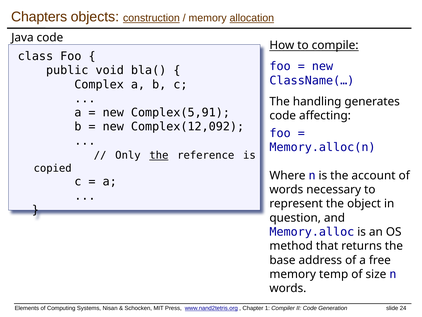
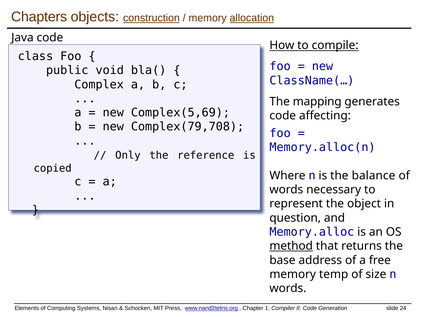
handling: handling -> mapping (317, 101)
Complex(5,91: Complex(5,91 -> Complex(5,69 (180, 112)
Complex(12,092: Complex(12,092 -> Complex(79,708 (188, 127)
the underline: present -> none (159, 155)
account: account -> balance (373, 175)
method underline: none -> present (291, 246)
